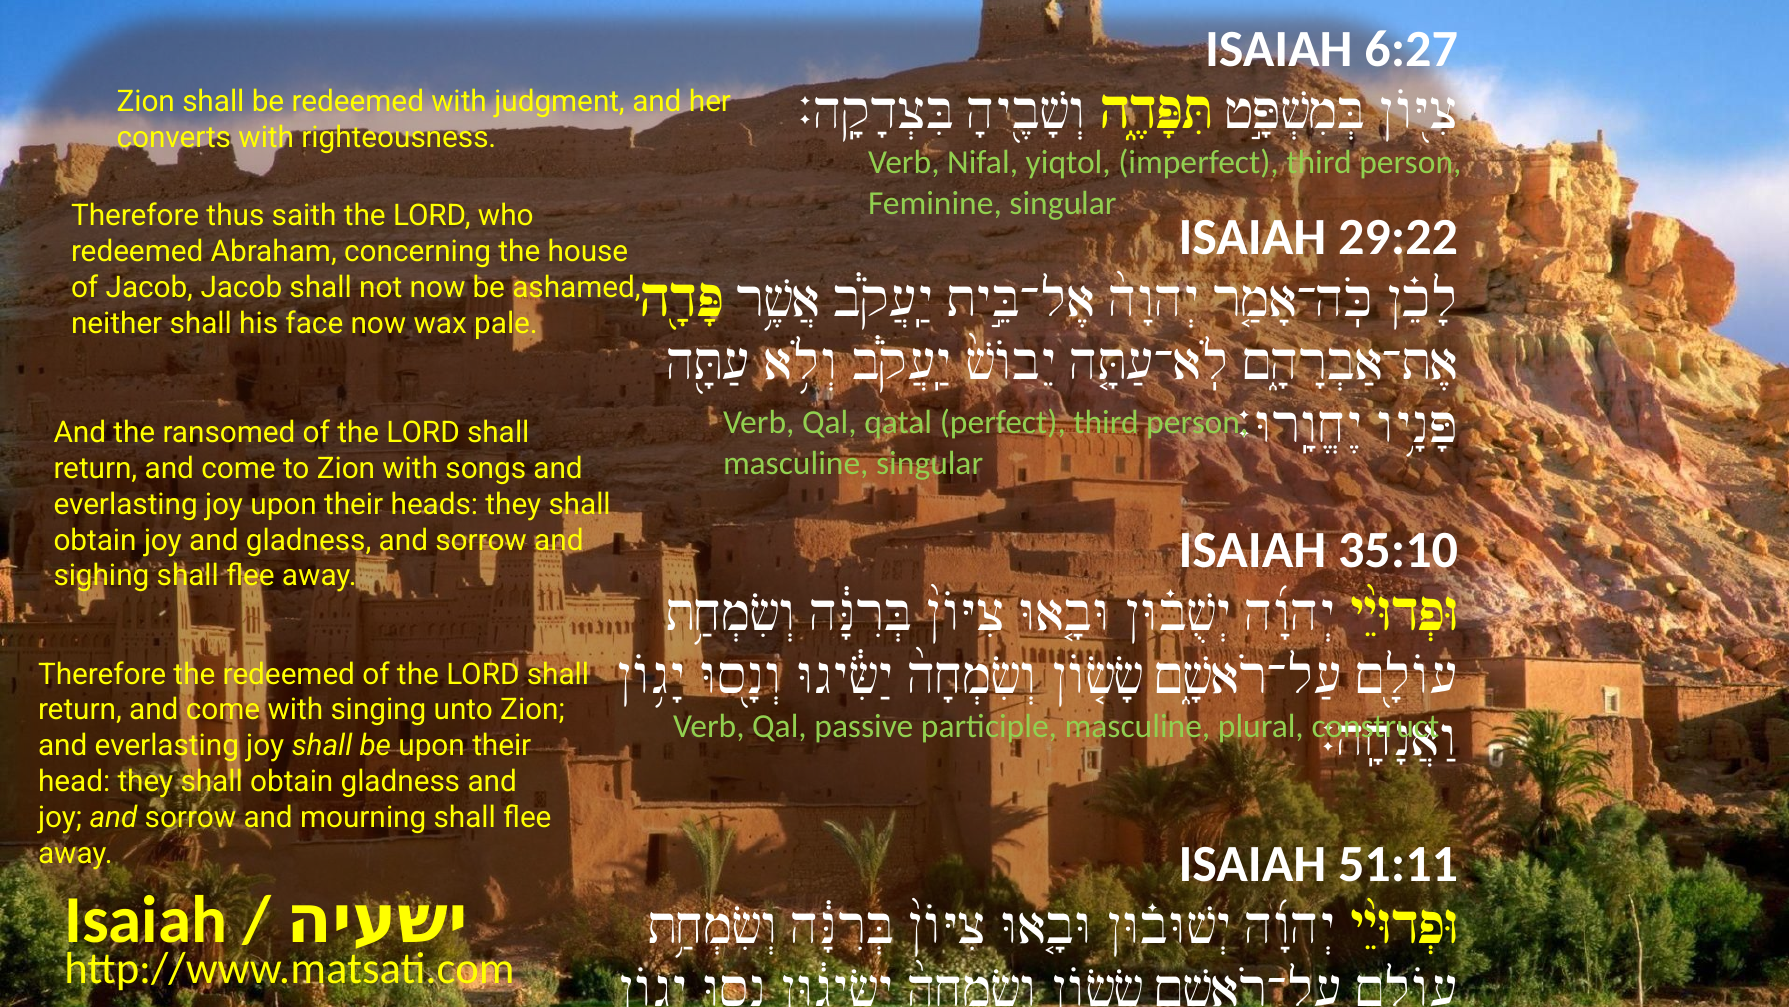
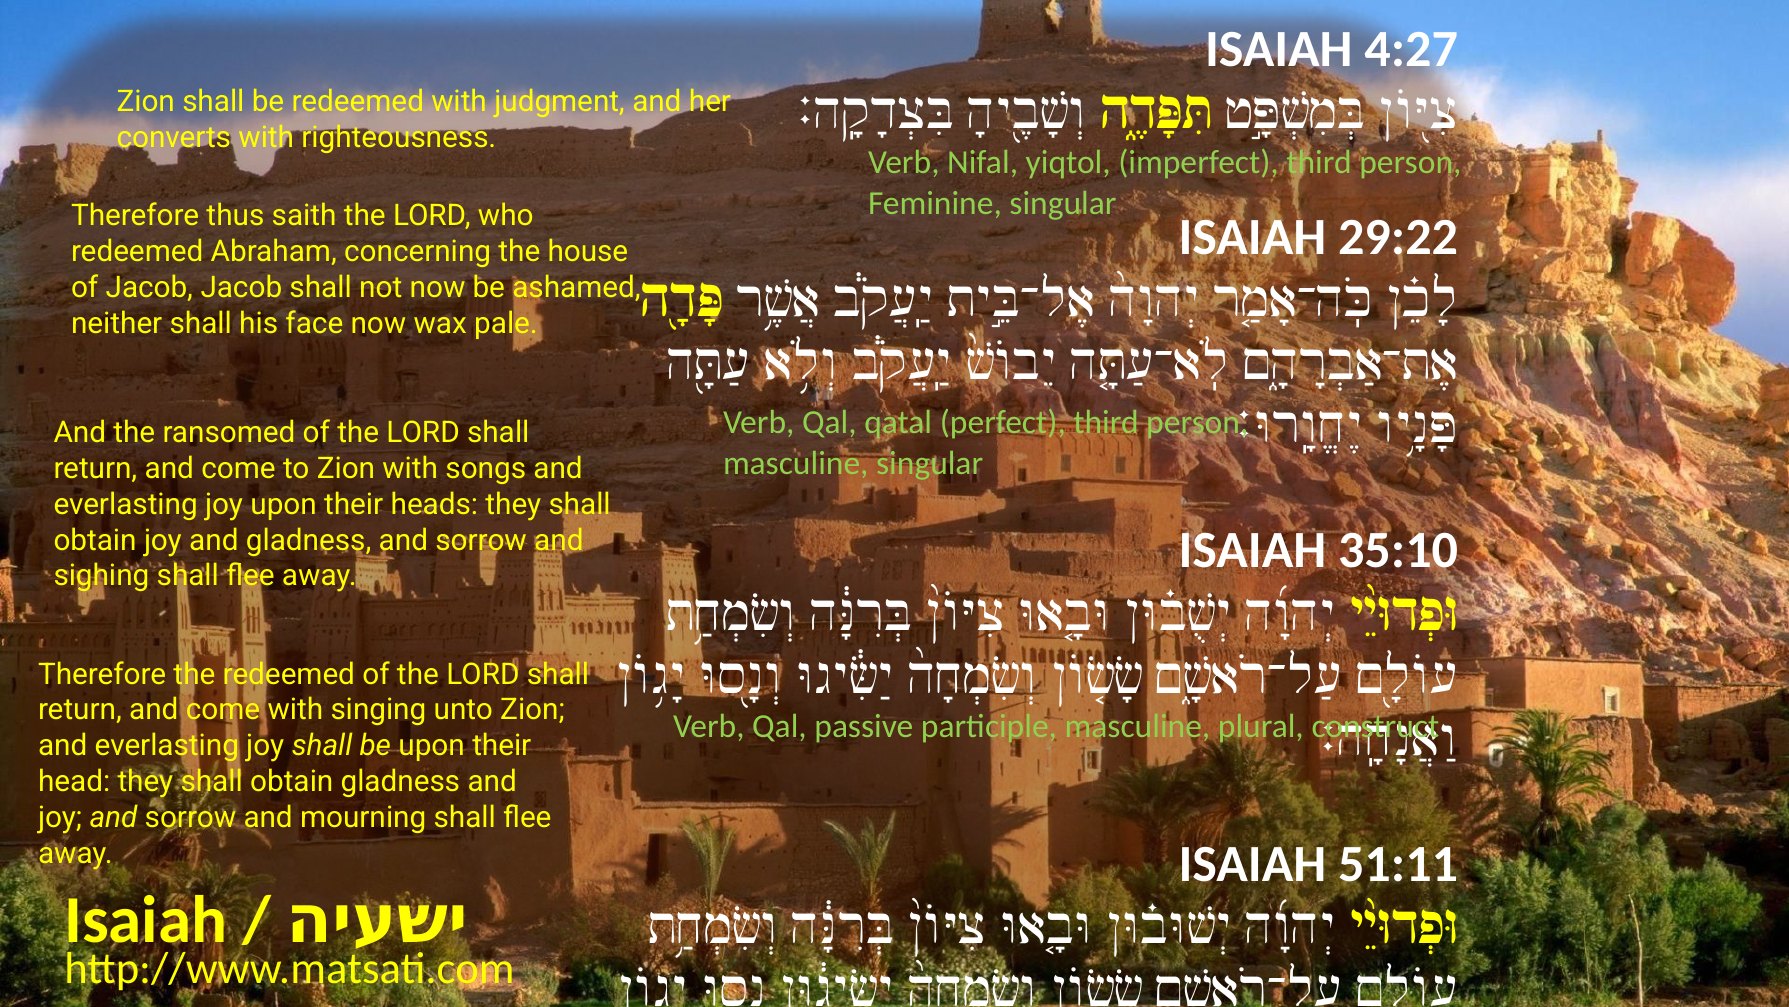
6:27: 6:27 -> 4:27 (1411, 49)
